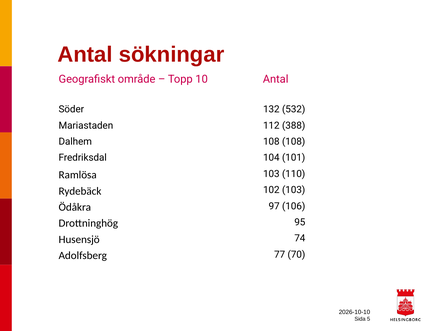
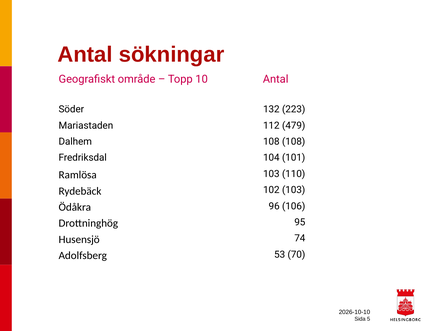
532: 532 -> 223 (294, 110)
388: 388 -> 479 (294, 126)
97: 97 -> 96 (274, 206)
77: 77 -> 53 (280, 255)
